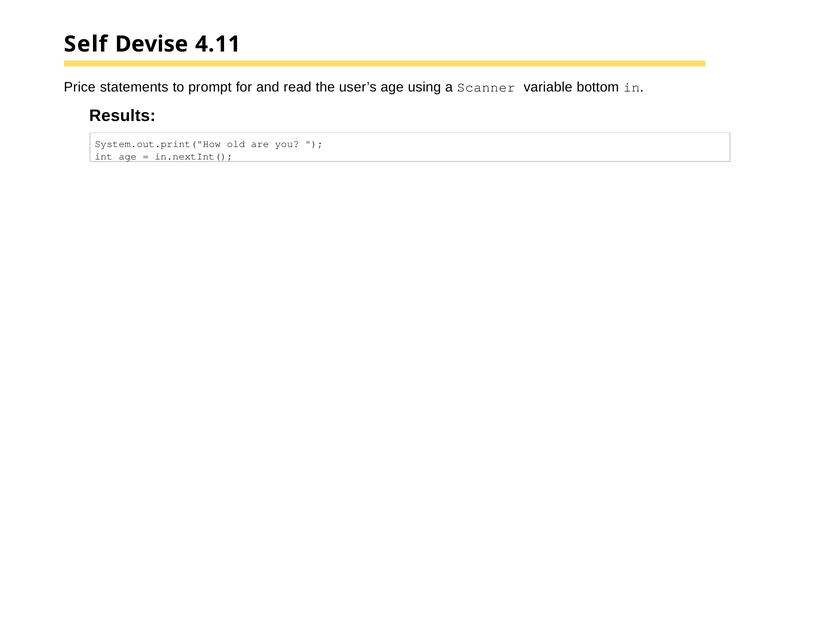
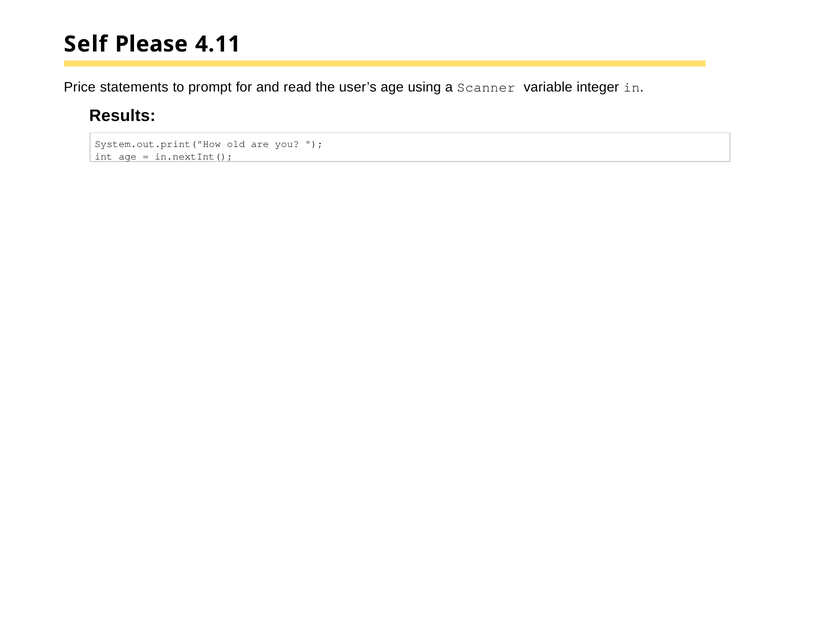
Devise: Devise -> Please (151, 44)
bottom: bottom -> integer (598, 87)
